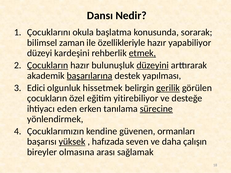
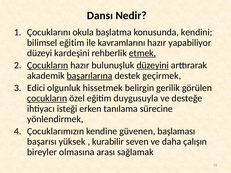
sorarak: sorarak -> kendini (197, 32)
bilimsel zaman: zaman -> eğitim (72, 43)
özellikleriyle: özellikleriyle -> kavramlarını (121, 43)
yapılması: yapılması -> geçirmek (162, 76)
gerilik underline: present -> none (168, 88)
çocukların underline: none -> present (47, 98)
yitirebiliyor: yitirebiliyor -> duygusuyla (136, 98)
eden: eden -> isteği (67, 109)
sürecine underline: present -> none (156, 109)
ormanları: ormanları -> başlaması (176, 131)
yüksek underline: present -> none (72, 142)
hafızada: hafızada -> kurabilir (108, 142)
